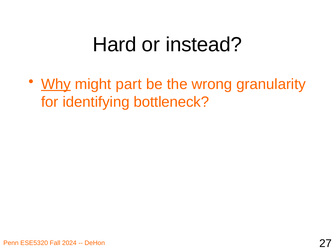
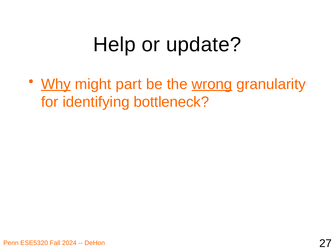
Hard: Hard -> Help (114, 45)
instead: instead -> update (204, 45)
wrong underline: none -> present (212, 84)
